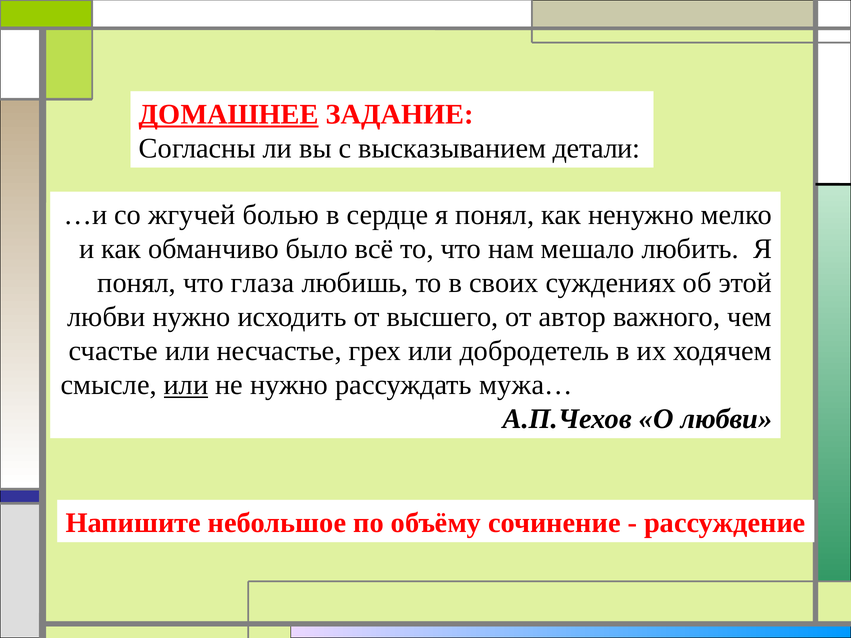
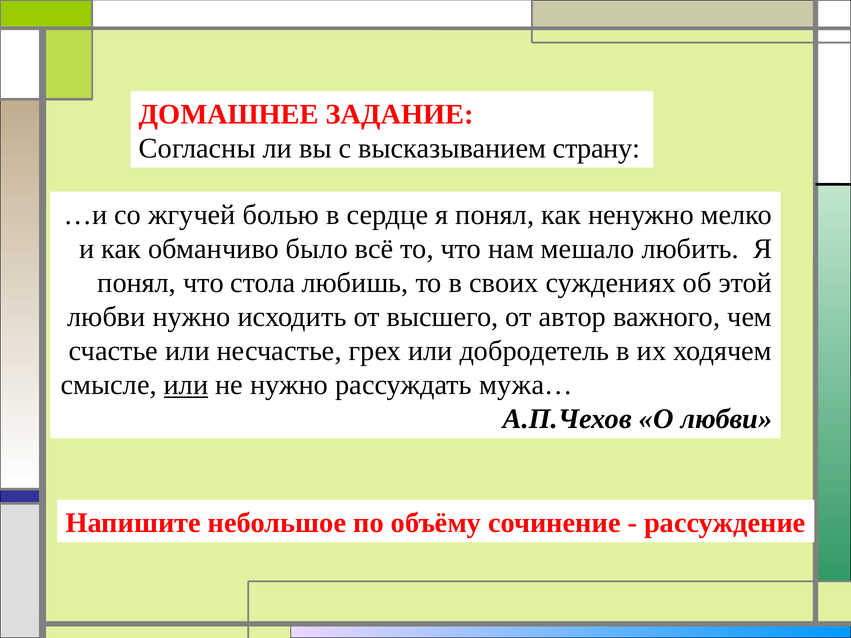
ДОМАШНЕЕ underline: present -> none (229, 114)
детали: детали -> страну (596, 148)
глаза: глаза -> стола (263, 283)
